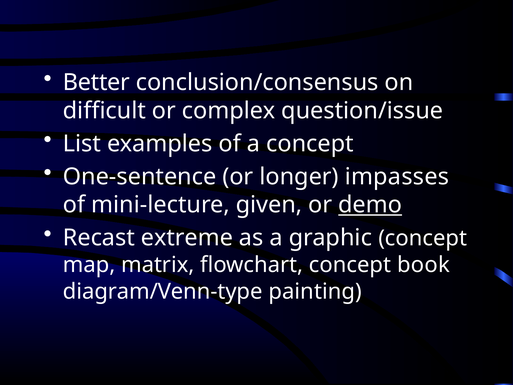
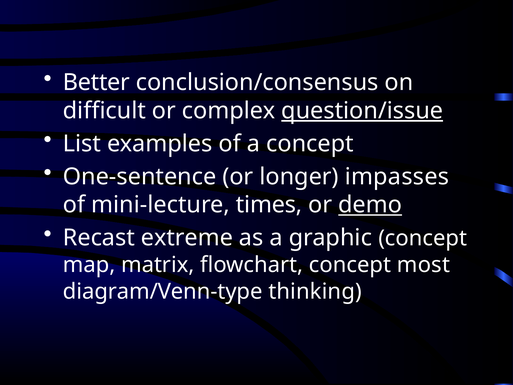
question/issue underline: none -> present (362, 111)
given: given -> times (269, 205)
book: book -> most (423, 265)
painting: painting -> thinking (315, 291)
